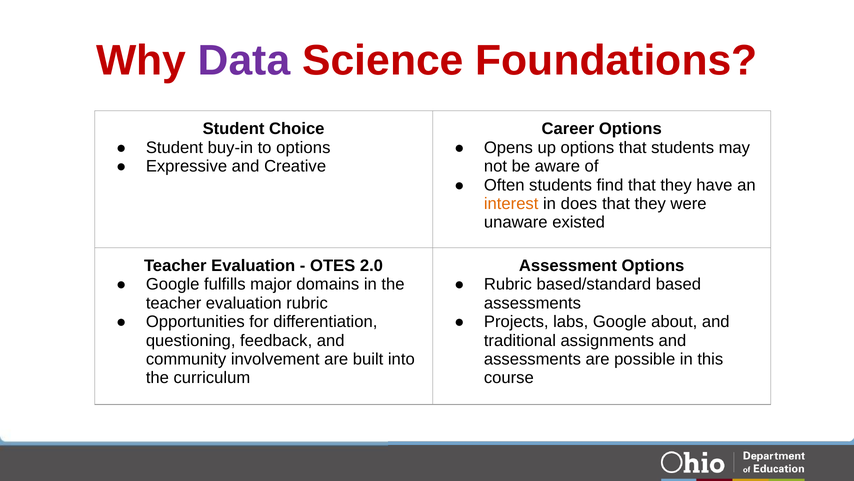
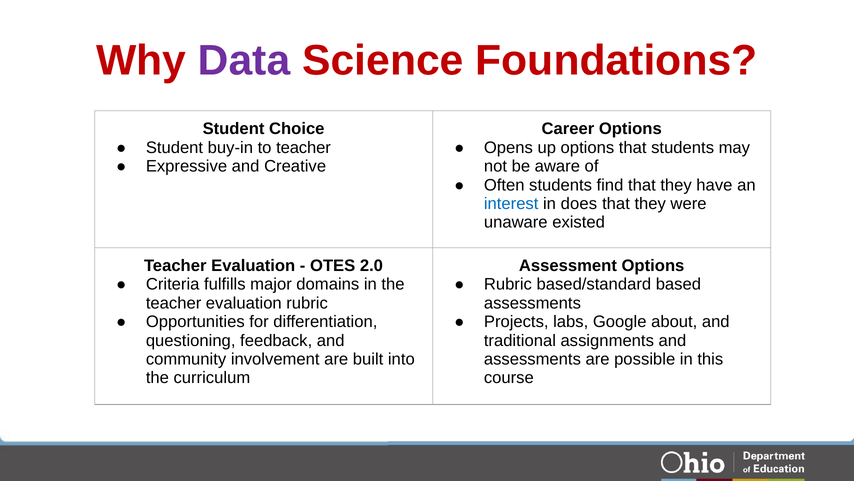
to options: options -> teacher (303, 147)
interest colour: orange -> blue (511, 203)
Google: Google -> Criteria (173, 284)
